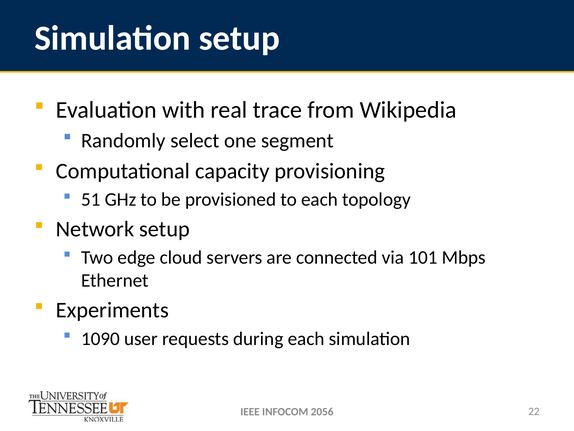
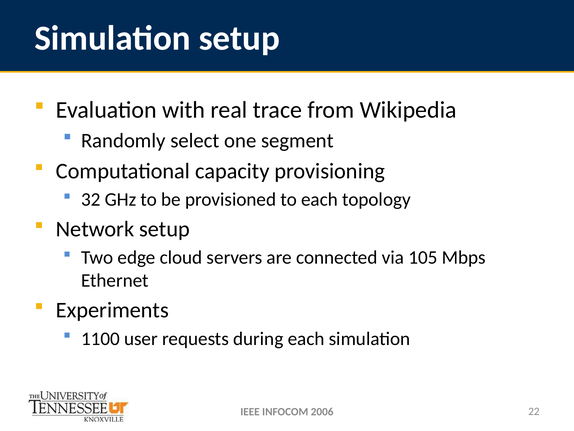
51: 51 -> 32 (91, 199)
101: 101 -> 105 (423, 257)
1090: 1090 -> 1100 (100, 338)
2056: 2056 -> 2006 (322, 411)
